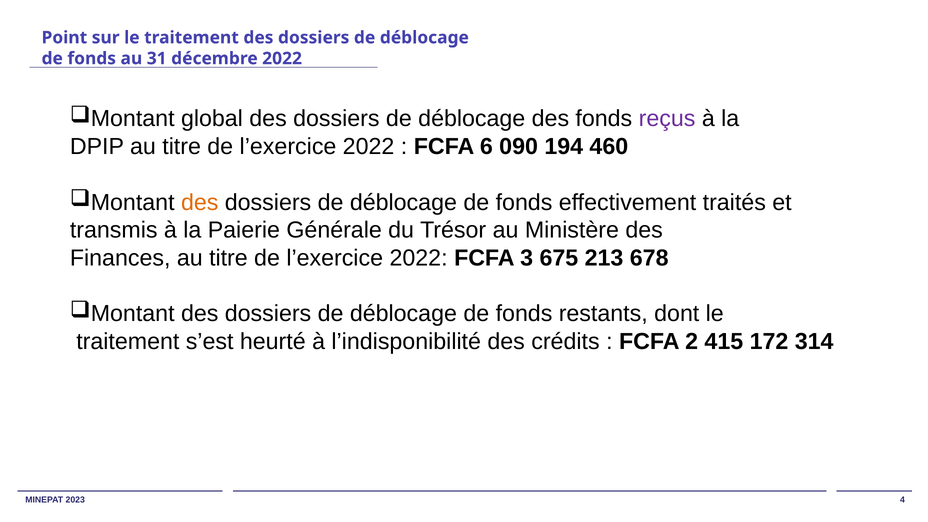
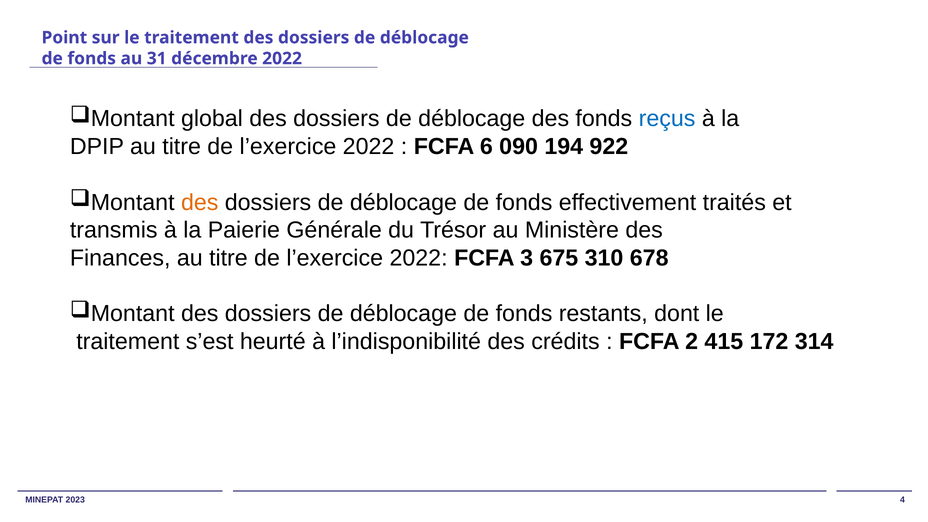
reçus colour: purple -> blue (667, 119)
460: 460 -> 922 (609, 147)
213: 213 -> 310 (604, 258)
